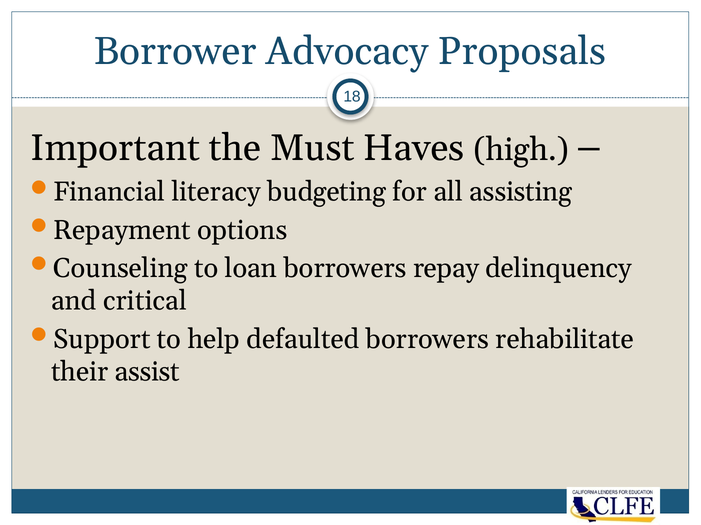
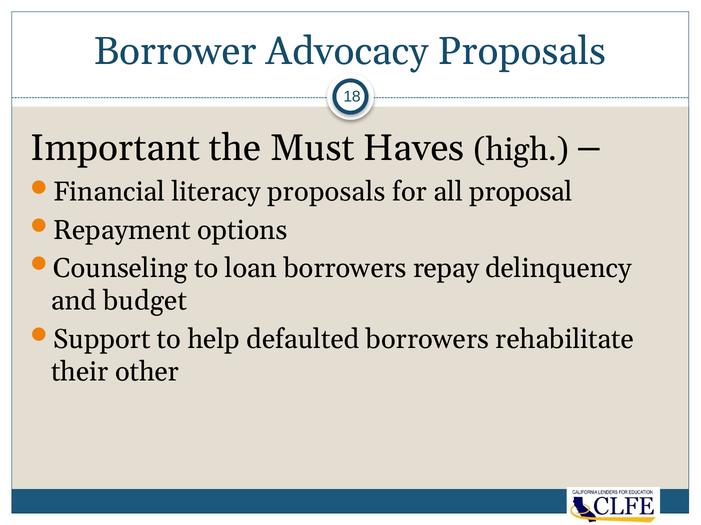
literacy budgeting: budgeting -> proposals (326, 192)
assisting: assisting -> proposal (521, 192)
critical: critical -> budget (145, 301)
assist: assist -> other (147, 372)
